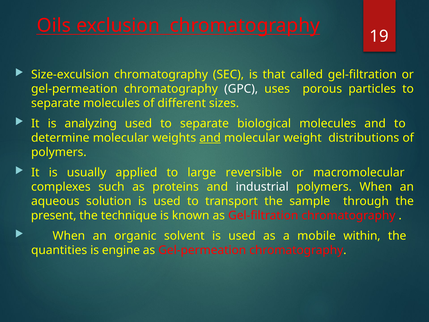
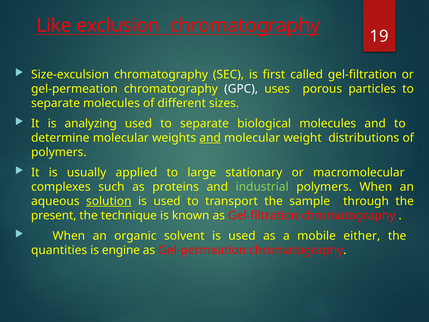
Oils: Oils -> Like (54, 26)
that: that -> first (274, 75)
reversible: reversible -> stationary (254, 172)
industrial colour: white -> light green (262, 187)
solution underline: none -> present (109, 201)
within: within -> either (362, 236)
